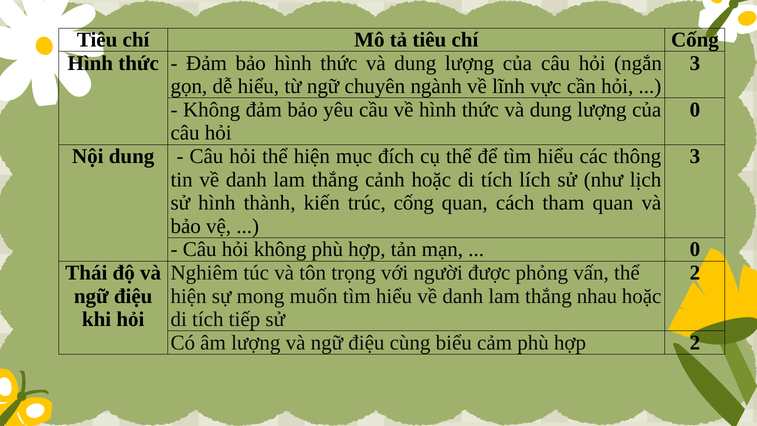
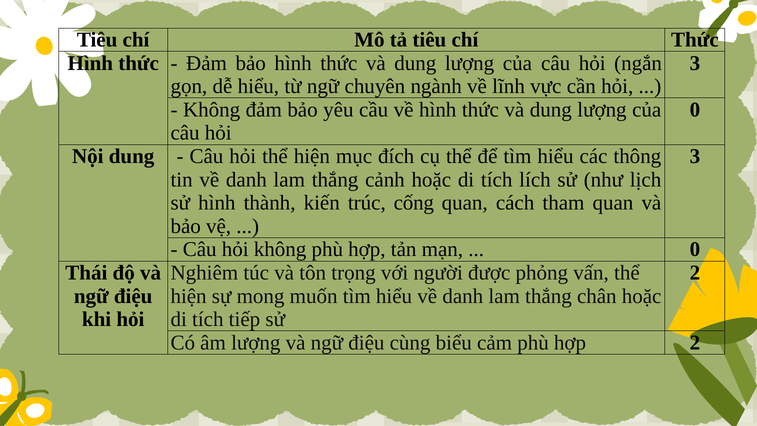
chí Cống: Cống -> Thức (695, 40)
nhau: nhau -> chân (597, 296)
